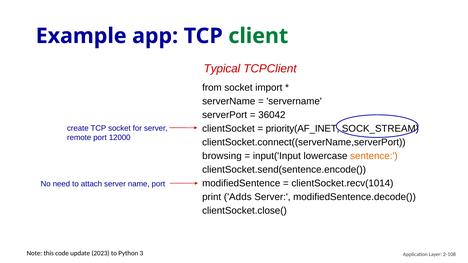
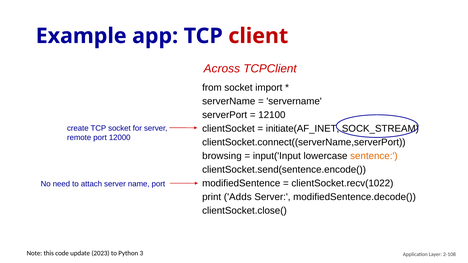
client colour: green -> red (258, 36)
Typical: Typical -> Across (222, 69)
36042: 36042 -> 12100 (272, 115)
priority(AF_INET: priority(AF_INET -> initiate(AF_INET (303, 129)
clientSocket.recv(1014: clientSocket.recv(1014 -> clientSocket.recv(1022 (342, 183)
